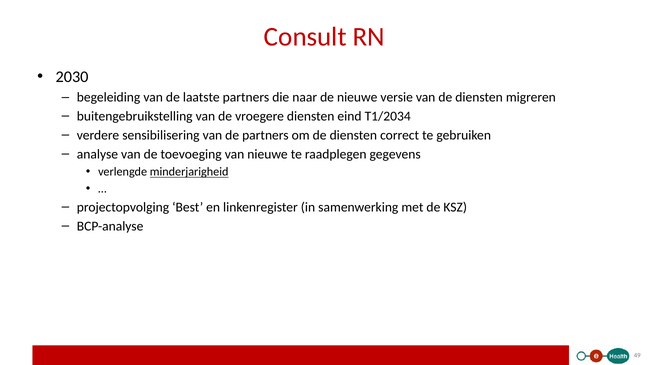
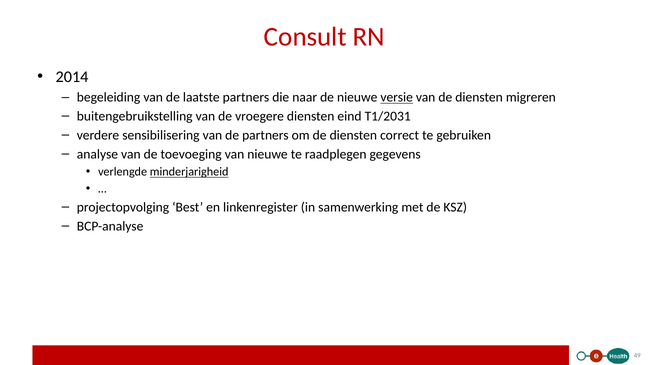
2030: 2030 -> 2014 (72, 77)
versie underline: none -> present (397, 97)
T1/2034: T1/2034 -> T1/2031 (388, 116)
